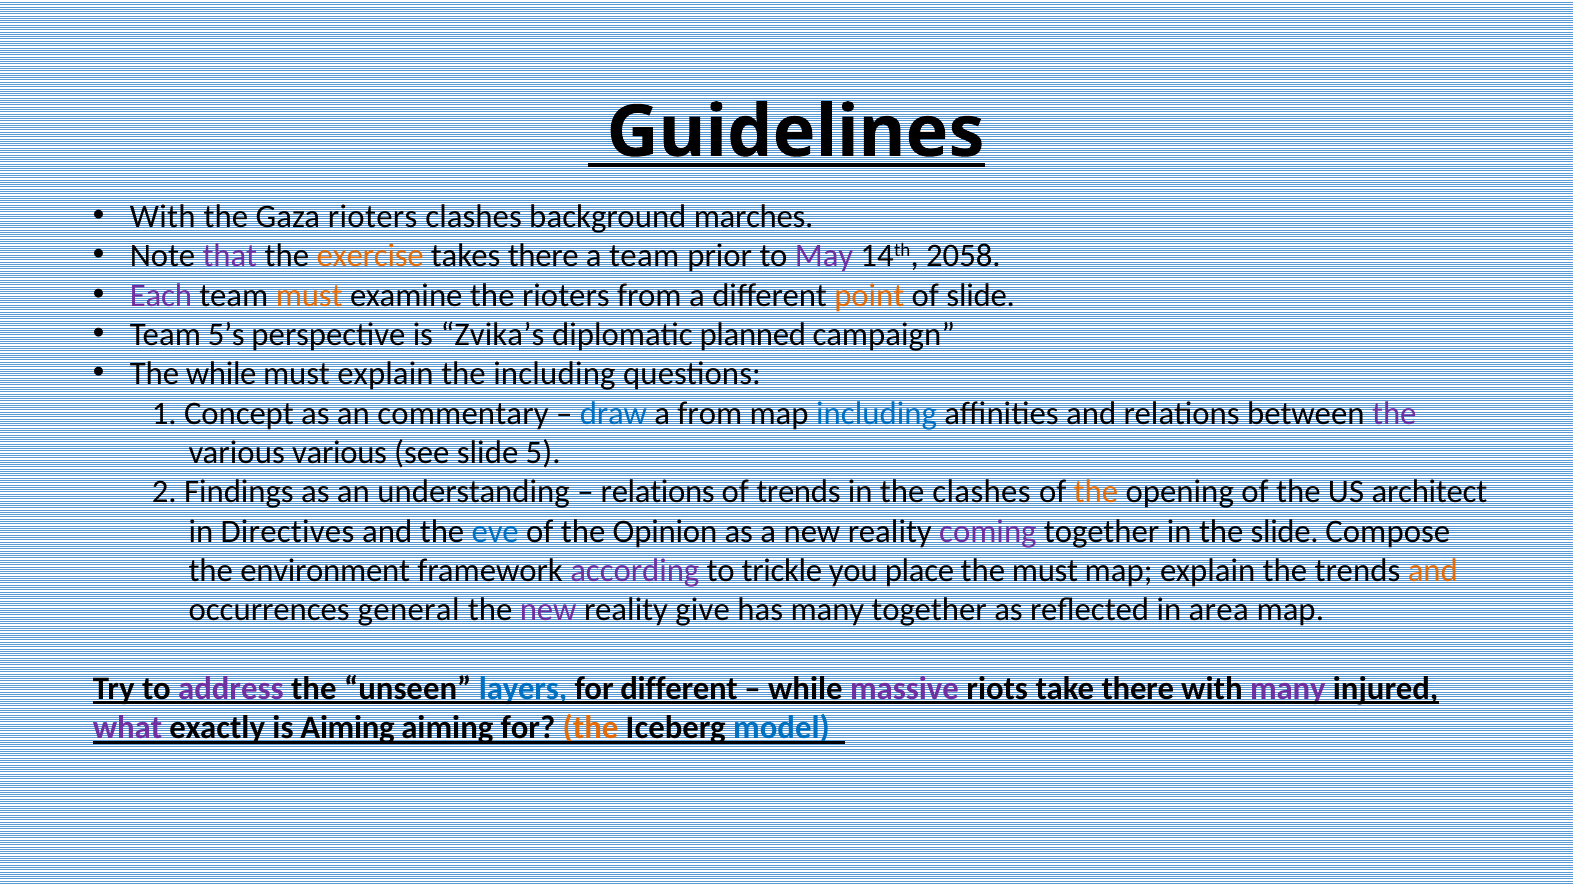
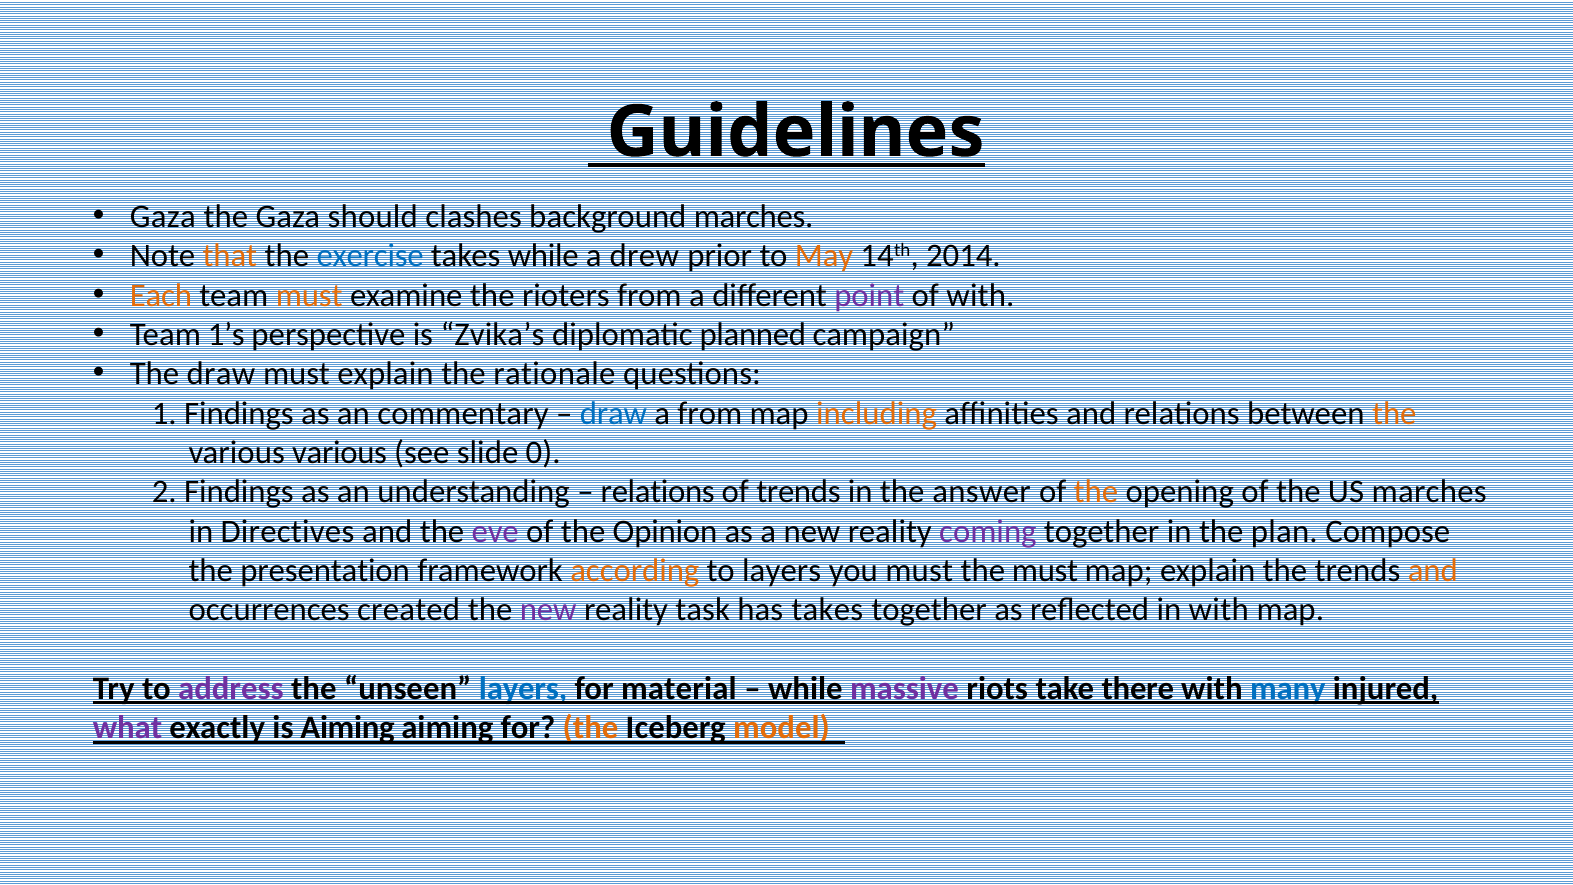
With: With -> Gaza (163, 217)
Gaza rioters: rioters -> should (373, 217)
that colour: purple -> orange (230, 256)
exercise colour: orange -> blue (370, 256)
takes there: there -> while (543, 256)
a team: team -> drew (644, 256)
May colour: purple -> orange (824, 256)
2058: 2058 -> 2014 (963, 256)
Each colour: purple -> orange (161, 295)
point colour: orange -> purple (869, 295)
of slide: slide -> with (980, 295)
5’s: 5’s -> 1’s (226, 335)
The while: while -> draw (221, 374)
the including: including -> rationale (554, 374)
1 Concept: Concept -> Findings (239, 413)
including colour: blue -> orange (877, 413)
the colour: purple -> orange (1394, 413)
5: 5 -> 0 (543, 453)
the clashes: clashes -> answer (982, 492)
US architect: architect -> marches (1429, 492)
eve colour: blue -> purple (495, 531)
the slide: slide -> plan (1284, 531)
environment: environment -> presentation (325, 571)
according colour: purple -> orange (635, 571)
to trickle: trickle -> layers (782, 571)
you place: place -> must (919, 571)
general: general -> created (409, 610)
give: give -> task (703, 610)
has many: many -> takes (827, 610)
in area: area -> with (1219, 610)
for different: different -> material (679, 689)
many colour: purple -> blue (1288, 689)
model colour: blue -> orange (781, 728)
